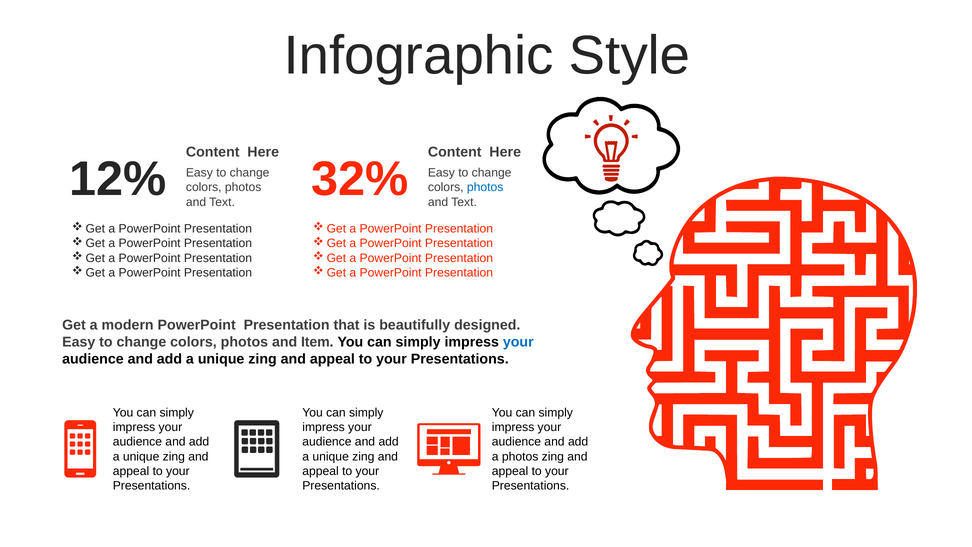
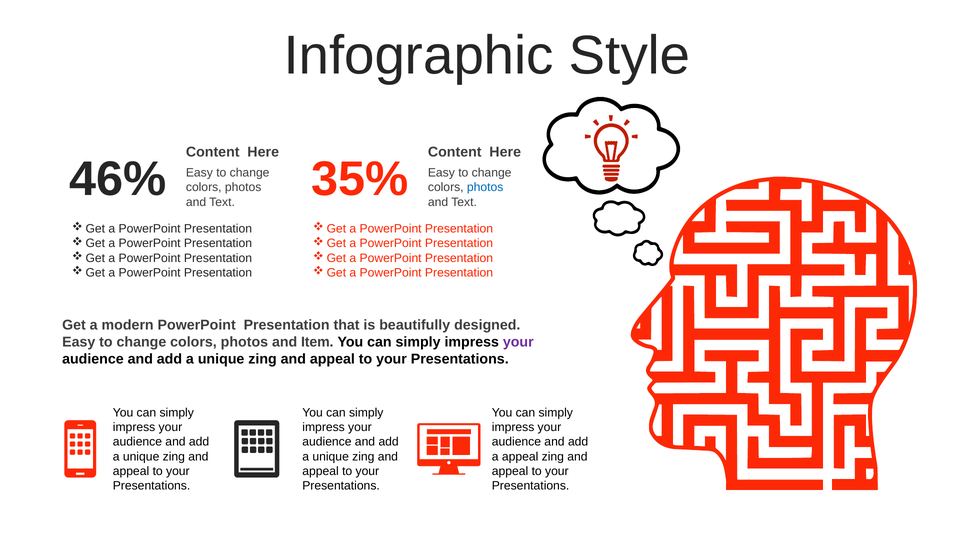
12%: 12% -> 46% (118, 179)
32%: 32% -> 35% (360, 179)
your colour: blue -> purple (518, 342)
a photos: photos -> appeal (520, 456)
